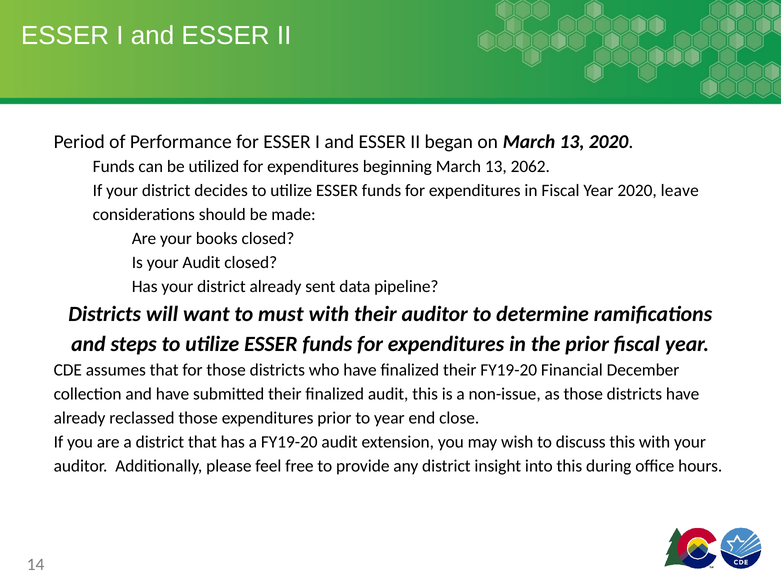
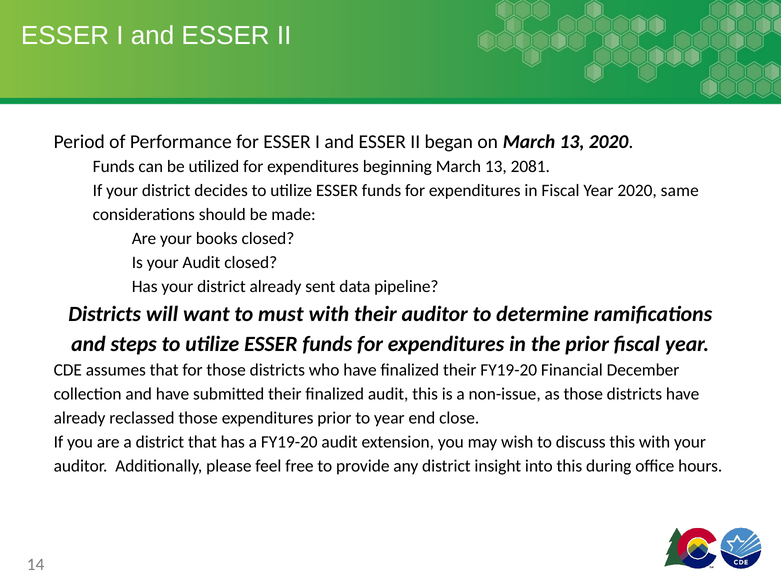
2062: 2062 -> 2081 (530, 167)
leave: leave -> same (680, 191)
